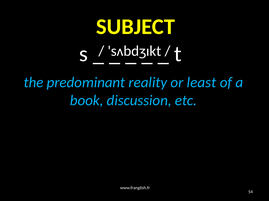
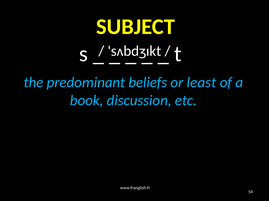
reality: reality -> beliefs (148, 83)
